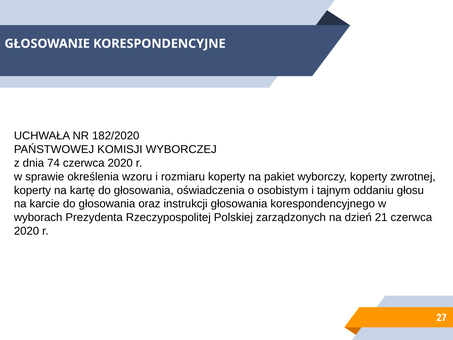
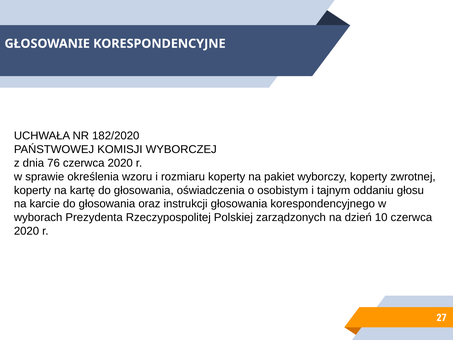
74: 74 -> 76 (54, 163)
21: 21 -> 10 (381, 217)
